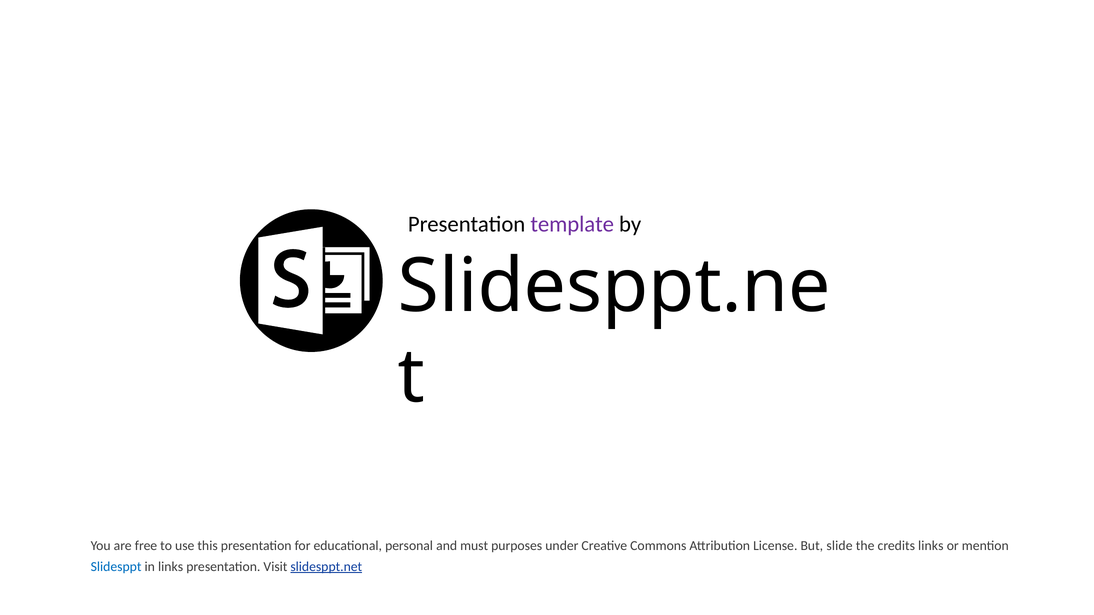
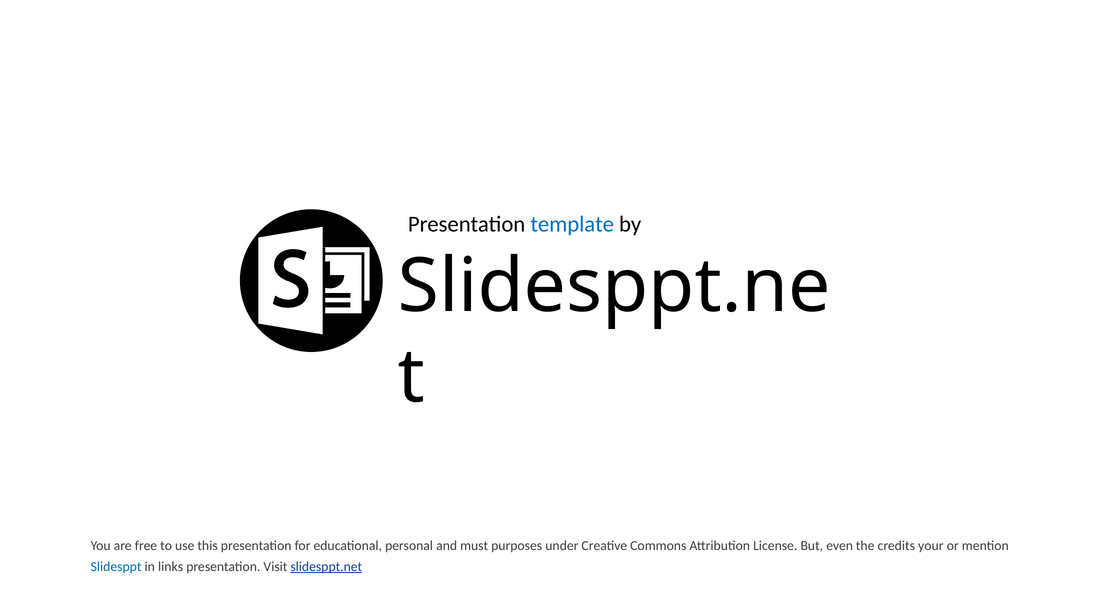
template colour: purple -> blue (572, 225)
slide: slide -> even (840, 546)
credits links: links -> your (931, 546)
